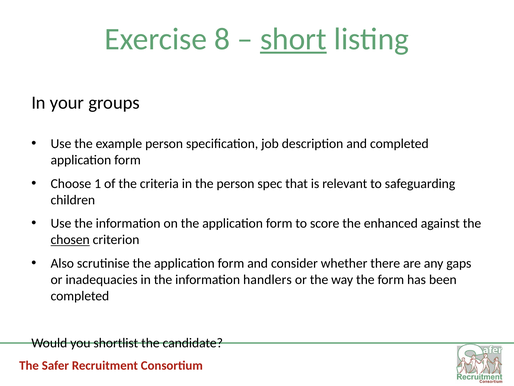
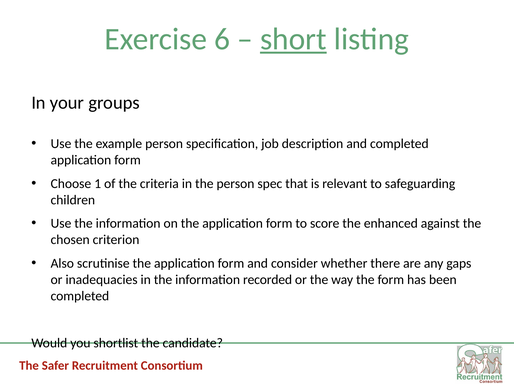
8: 8 -> 6 (222, 39)
chosen underline: present -> none (70, 239)
handlers: handlers -> recorded (268, 279)
